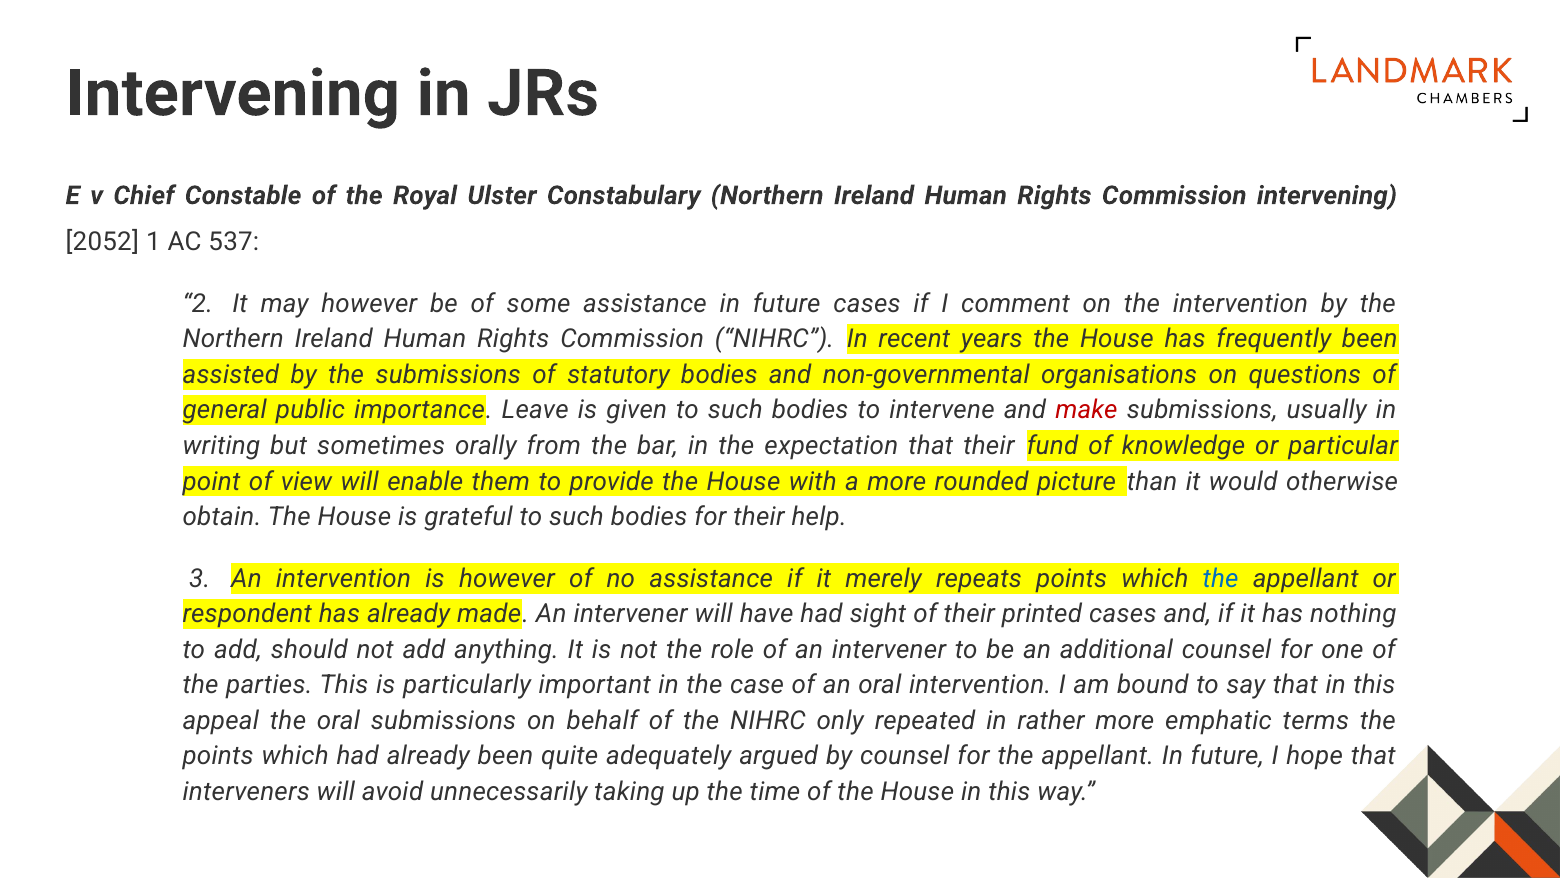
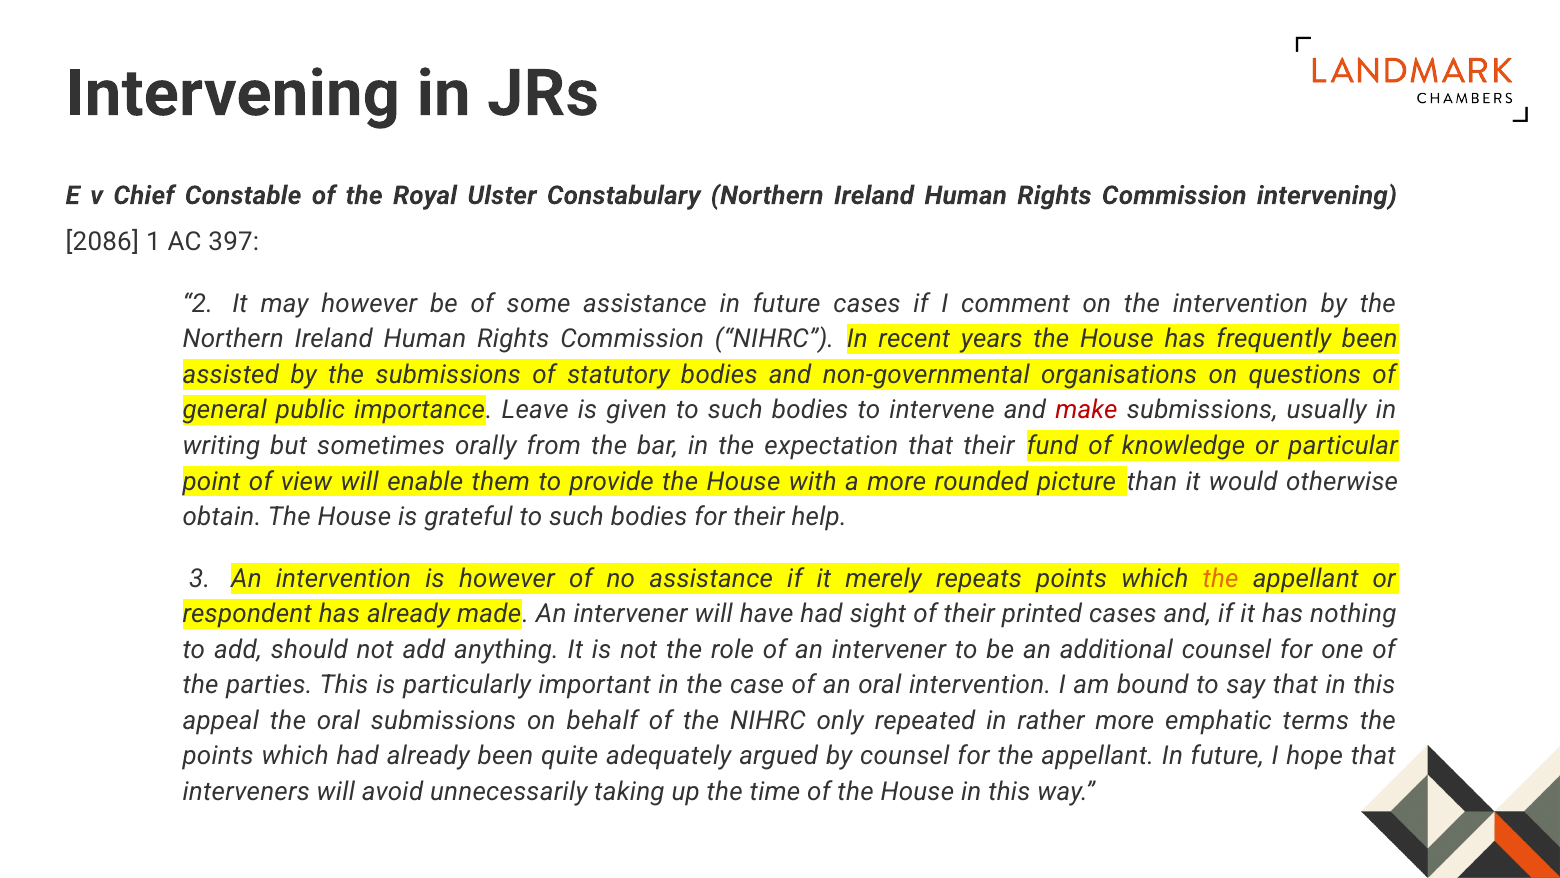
2052: 2052 -> 2086 (102, 242)
537: 537 -> 397 (234, 242)
the colour: blue -> orange (1221, 578)
